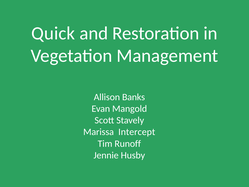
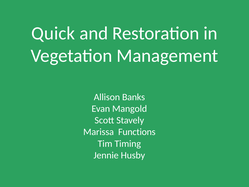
Intercept: Intercept -> Functions (137, 132)
Runoff: Runoff -> Timing (128, 143)
